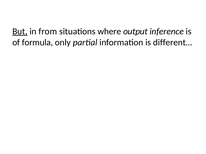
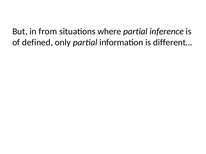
But underline: present -> none (20, 32)
where output: output -> partial (135, 32)
formula: formula -> defined (37, 43)
